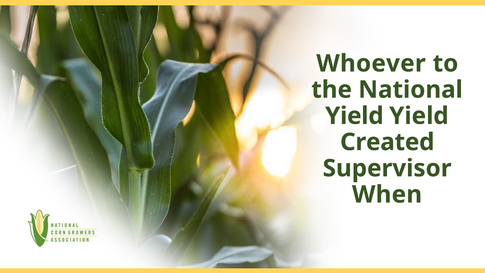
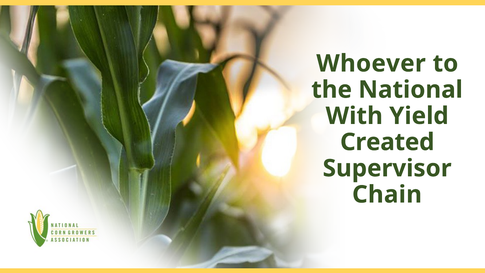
Yield: Yield -> With (354, 116)
When: When -> Chain (387, 194)
